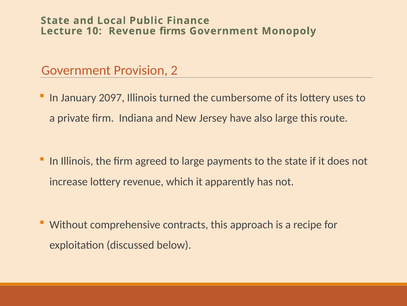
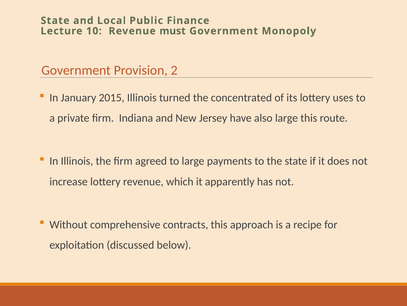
firms: firms -> must (173, 31)
2097: 2097 -> 2015 (112, 98)
cumbersome: cumbersome -> concentrated (241, 98)
